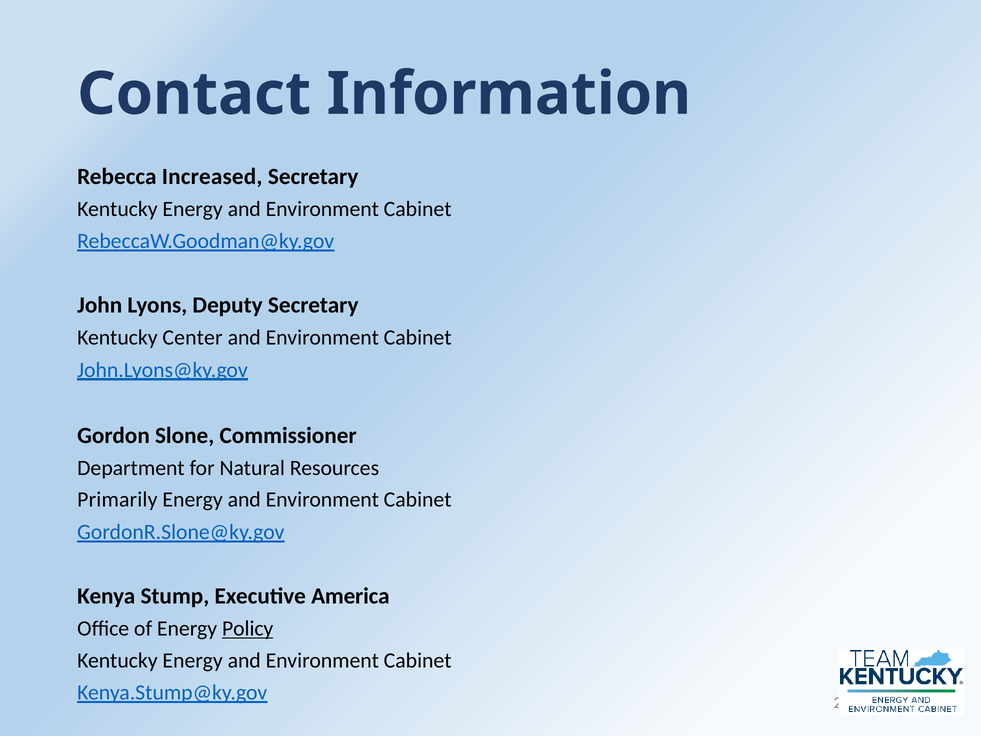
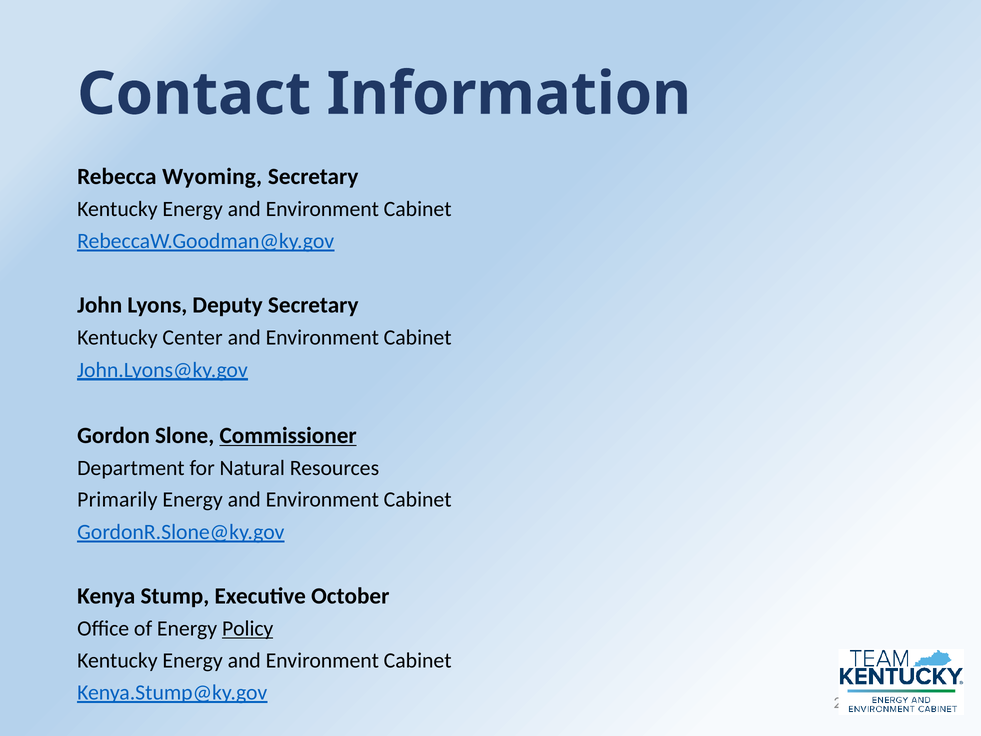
Increased: Increased -> Wyoming (212, 176)
Commissioner underline: none -> present (288, 435)
America: America -> October (350, 596)
